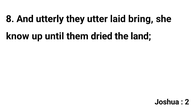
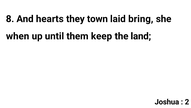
utterly: utterly -> hearts (50, 19)
utter: utter -> town (97, 19)
know: know -> when (18, 36)
dried: dried -> keep (102, 36)
